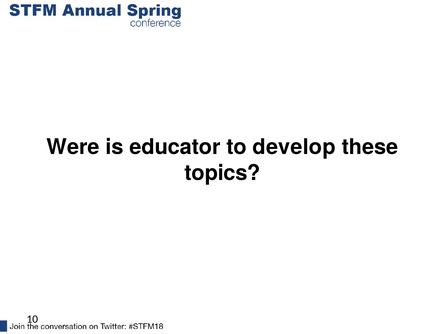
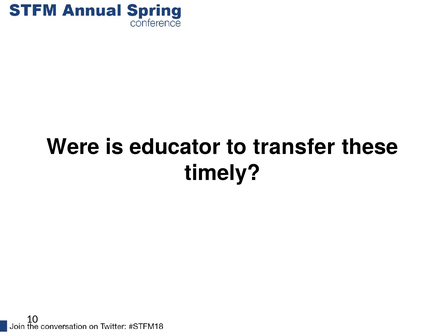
develop: develop -> transfer (294, 147)
topics: topics -> timely (222, 173)
